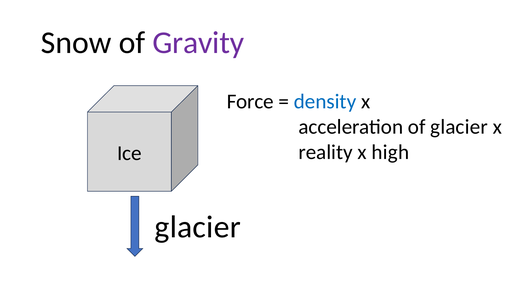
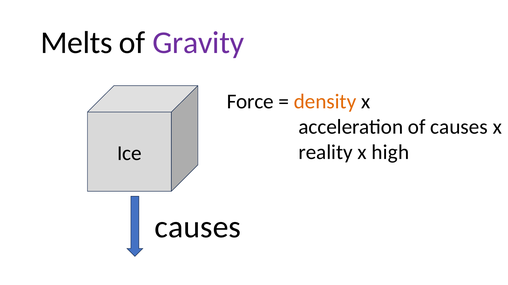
Snow: Snow -> Melts (76, 43)
density colour: blue -> orange (325, 102)
of glacier: glacier -> causes (459, 127)
glacier: glacier -> causes (198, 227)
